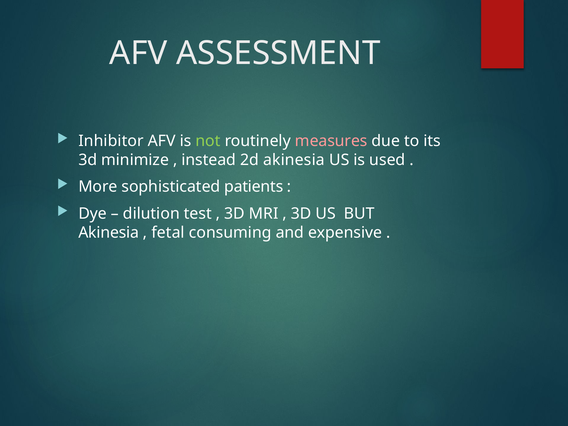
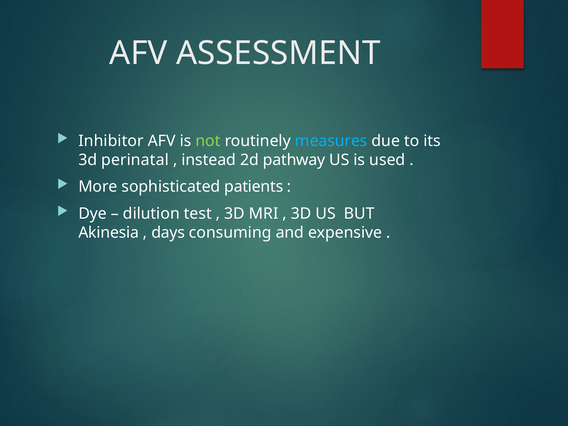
measures colour: pink -> light blue (331, 141)
minimize: minimize -> perinatal (135, 160)
2d akinesia: akinesia -> pathway (294, 160)
fetal: fetal -> days (168, 232)
